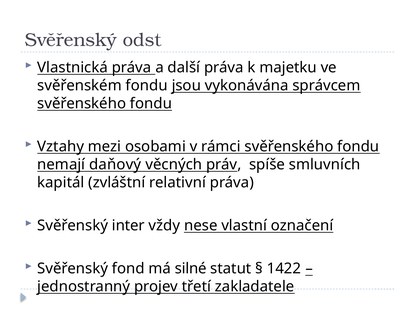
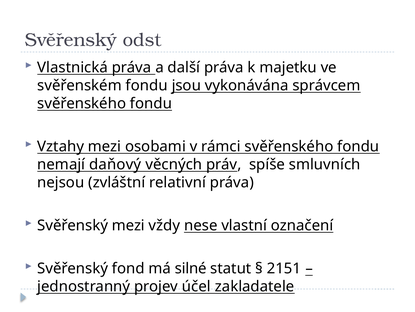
kapitál: kapitál -> nejsou (61, 182)
Svěřenský inter: inter -> mezi (128, 225)
1422: 1422 -> 2151 (284, 268)
třetí: třetí -> účel (196, 286)
